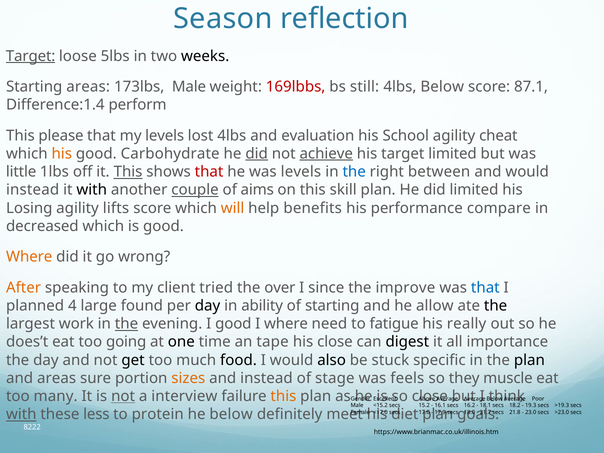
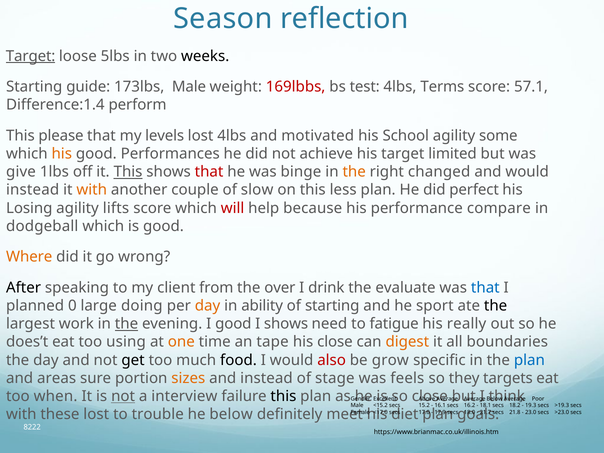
Starting areas: areas -> guide (88, 87)
still: still -> test (365, 87)
4lbs Below: Below -> Terms (442, 87)
87.1: 87.1 -> 57.1 (531, 87)
evaluation: evaluation -> motivated (318, 136)
cheat: cheat -> some (498, 136)
Carbohydrate: Carbohydrate -> Performances (170, 154)
did underline: present -> none (257, 154)
achieve underline: present -> none (326, 154)
little: little -> give (21, 172)
was levels: levels -> binge (301, 172)
the colour: blue -> orange (354, 172)
between: between -> changed (439, 172)
with colour: black -> orange (92, 190)
couple underline: present -> none (195, 190)
aims: aims -> slow (257, 190)
skill: skill -> less (343, 190)
did limited: limited -> perfect (474, 190)
will colour: orange -> red (233, 208)
benefits: benefits -> because (313, 208)
decreased: decreased -> dodgeball (42, 226)
After colour: orange -> black (24, 288)
tried: tried -> from (216, 288)
since: since -> drink (326, 288)
improve: improve -> evaluate (406, 288)
4: 4 -> 0 (72, 306)
found: found -> doing (142, 306)
day colour: black -> orange (208, 306)
allow: allow -> sport (435, 306)
I where: where -> shows (286, 324)
going: going -> using (126, 342)
one colour: black -> orange (181, 342)
digest colour: black -> orange (407, 342)
importance: importance -> boundaries (507, 342)
also colour: black -> red (332, 360)
stuck: stuck -> grow (390, 360)
plan colour: black -> blue (529, 360)
muscle: muscle -> targets (508, 378)
many: many -> when (56, 396)
this colour: orange -> black (283, 396)
with underline: present -> none (21, 414)
these less: less -> lost (96, 414)
protein: protein -> trouble (158, 414)
